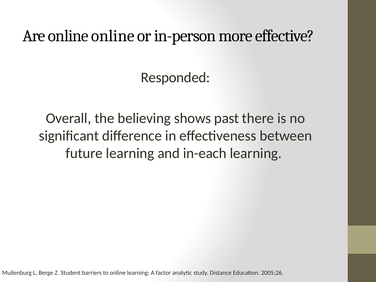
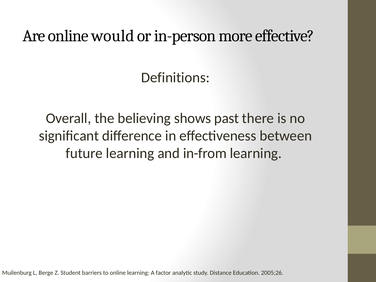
online online: online -> would (113, 36)
Responded: Responded -> Definitions (175, 77)
in-each: in-each -> in-from (205, 153)
